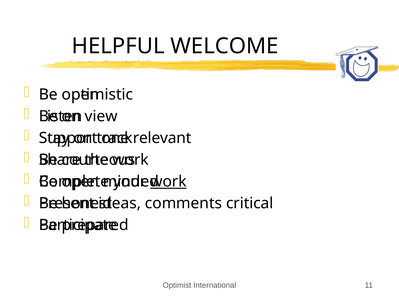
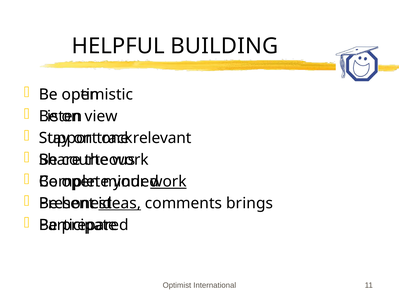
WELCOME: WELCOME -> BUILDING (224, 46)
ideas underline: none -> present (120, 203)
critical: critical -> brings (250, 203)
